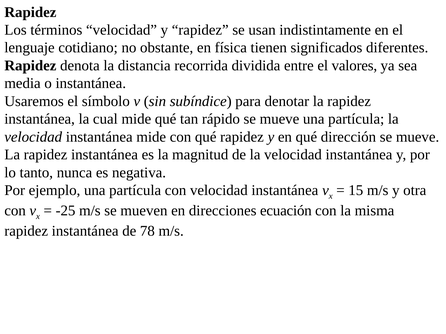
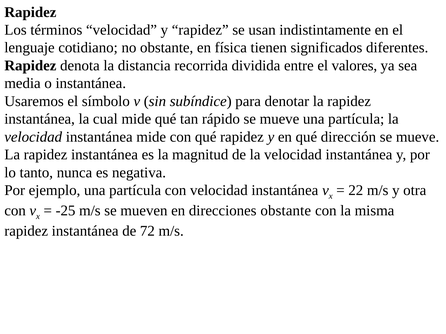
15: 15 -> 22 (356, 191)
direcciones ecuación: ecuación -> obstante (286, 211)
78: 78 -> 72 (147, 231)
